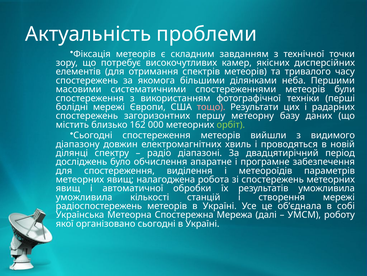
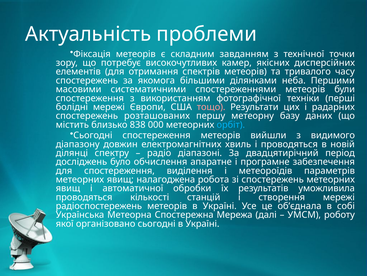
загоризонтних: загоризонтних -> розташованих (157, 116)
162: 162 -> 838 (138, 124)
орбіт colour: light green -> light blue (231, 124)
уможливила: уможливила -> проводяться (84, 197)
